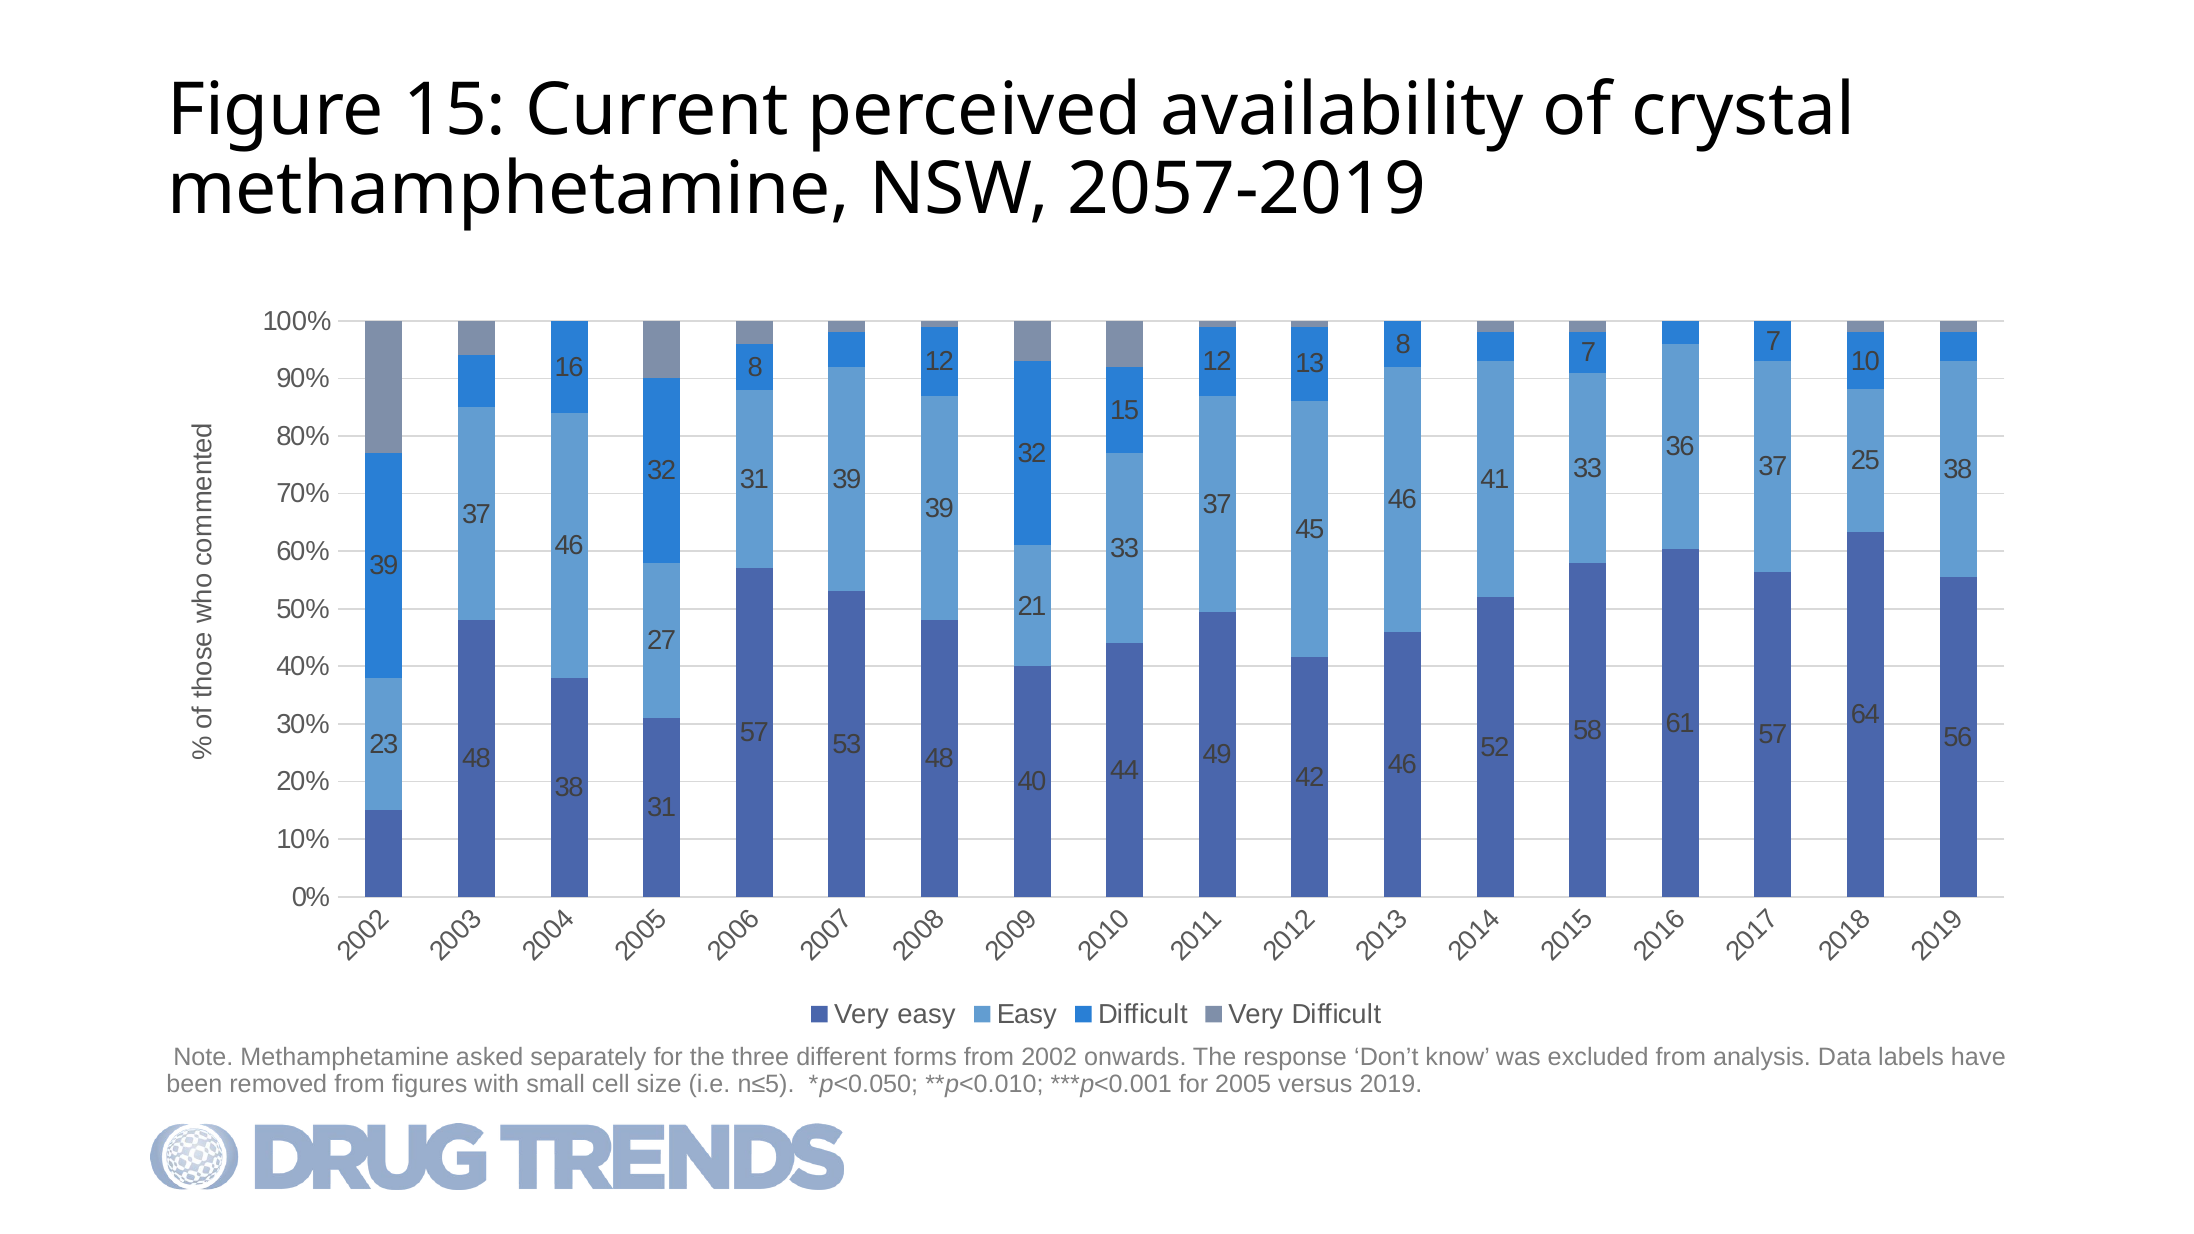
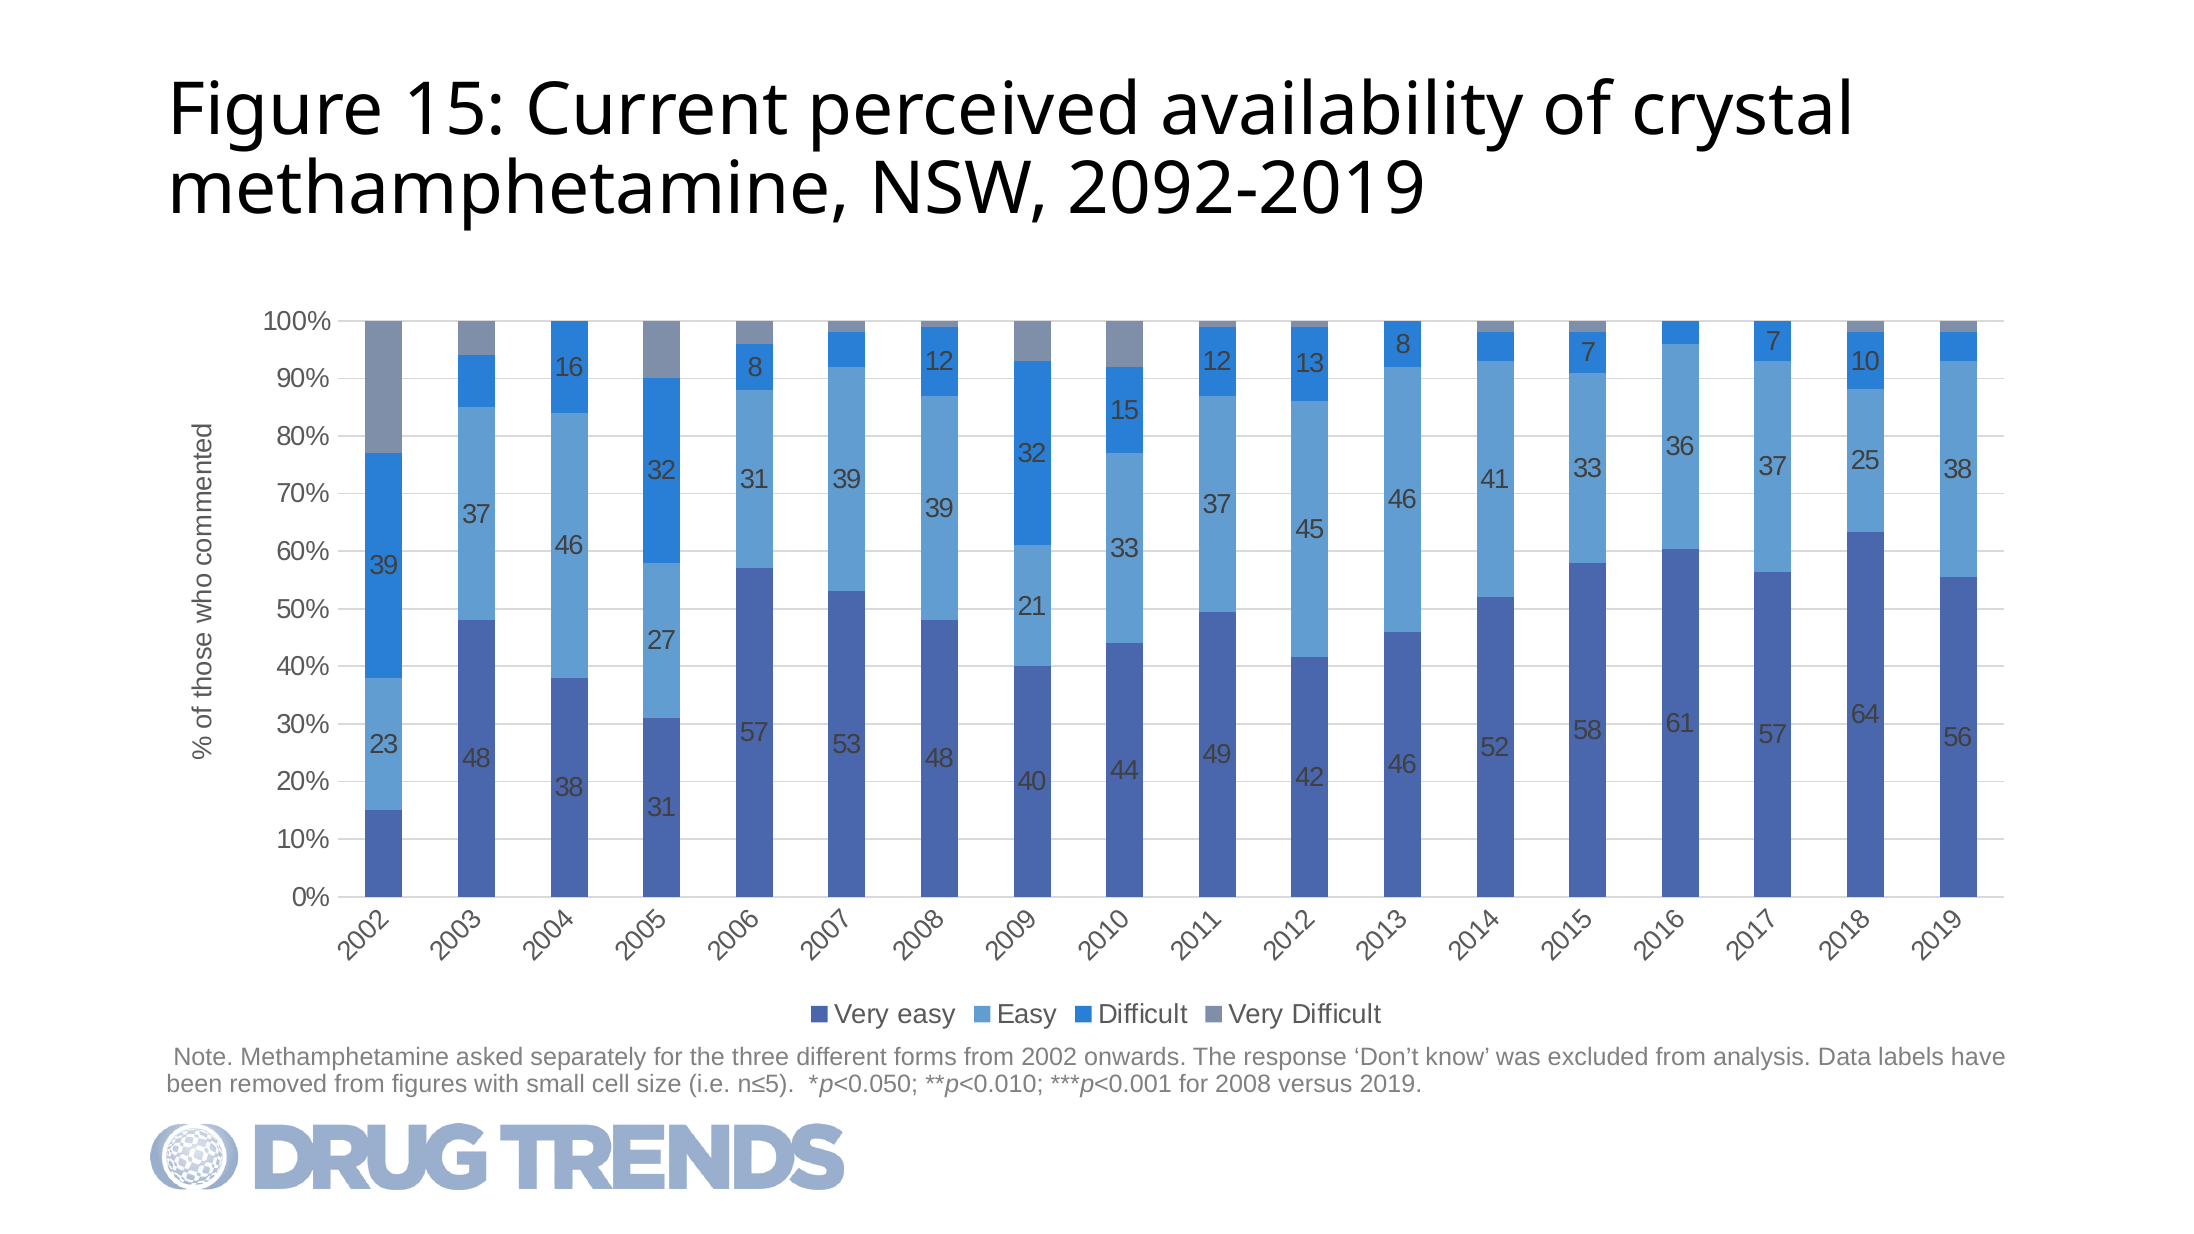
2057-2019: 2057-2019 -> 2092-2019 (1247, 190)
2005: 2005 -> 2008 (1243, 1084)
